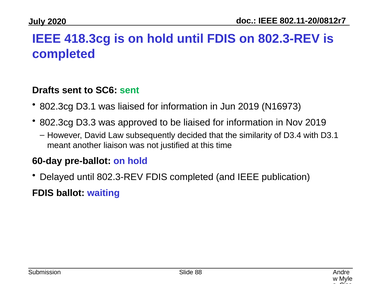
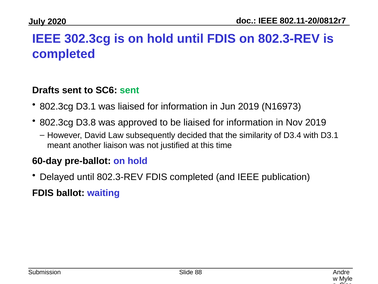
418.3cg: 418.3cg -> 302.3cg (87, 39)
D3.3: D3.3 -> D3.8 (86, 122)
